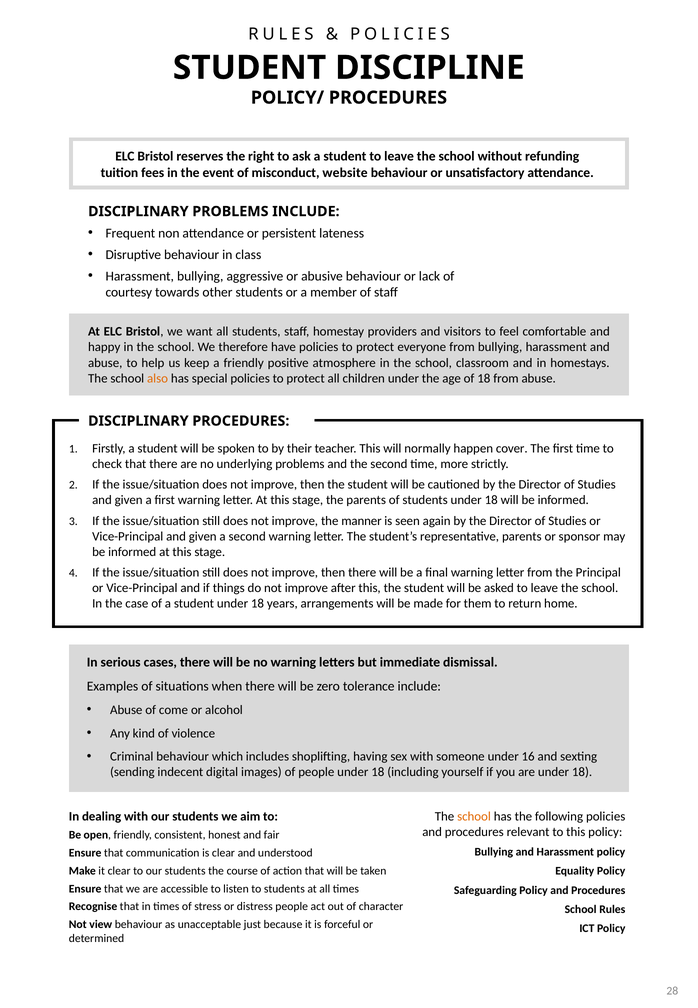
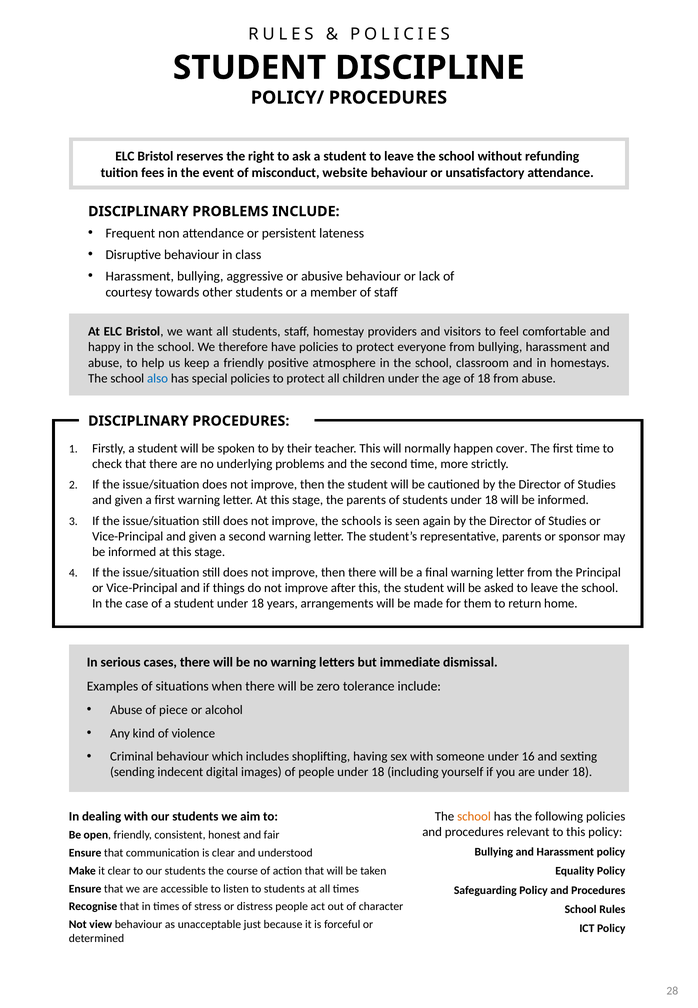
also colour: orange -> blue (158, 378)
manner: manner -> schools (361, 521)
come: come -> piece (173, 710)
